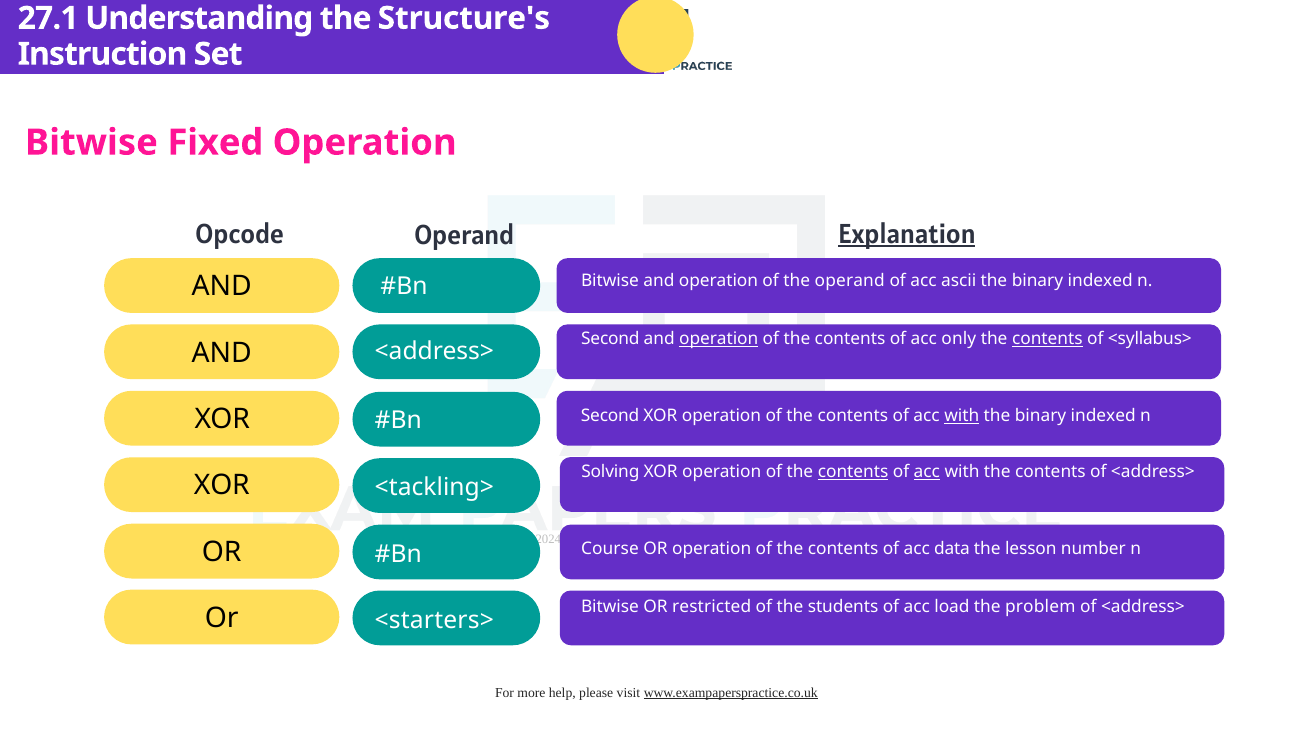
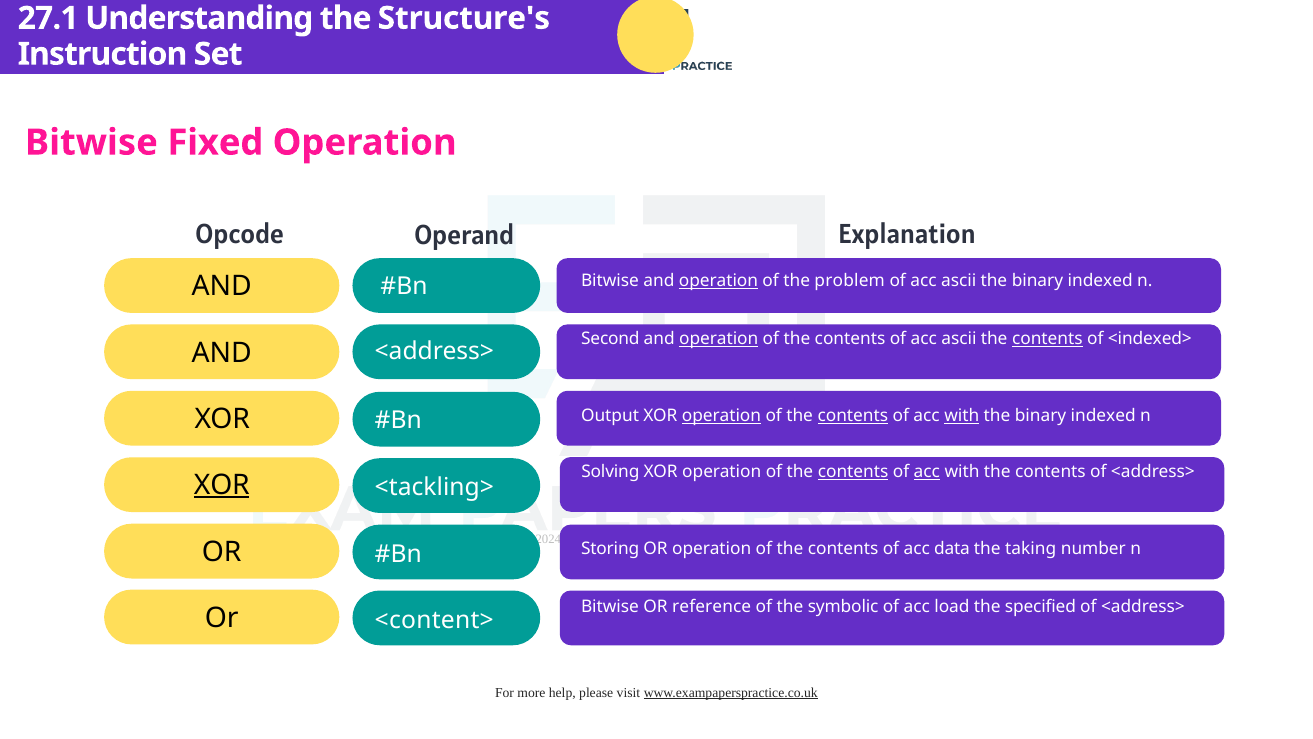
Explanation underline: present -> none (907, 234)
operation underline: none -> present (718, 281)
the operand: operand -> problem (850, 281)
contents of acc only: only -> ascii (959, 339)
<syllabus>: <syllabus> -> <indexed> (1150, 339)
Second: Second -> Output (610, 416)
operation underline: none -> present (721, 416)
contents underline: none -> present (853, 416)
XOR underline: none -> present (222, 485)
Course: Course -> Storing (610, 548)
lesson: lesson -> taking (1031, 548)
restricted: restricted -> reference (712, 606)
students: students -> symbolic (843, 606)
problem: problem -> specified (1040, 606)
<starters>: <starters> -> <content> (434, 620)
